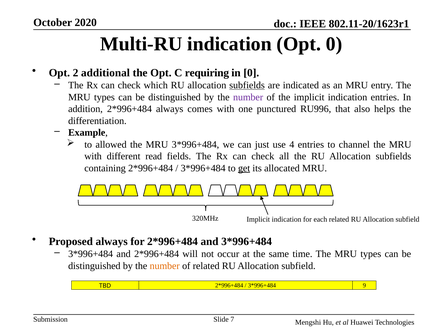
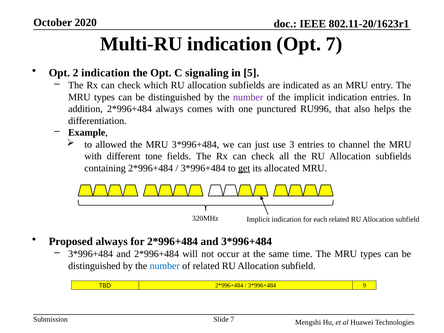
Opt 0: 0 -> 7 (334, 44)
2 additional: additional -> indication (105, 73)
requiring: requiring -> signaling (207, 73)
in 0: 0 -> 5 (251, 73)
subfields underline: present -> none (247, 85)
4: 4 -> 3 (292, 144)
read: read -> tone (154, 156)
number colour: orange -> blue (165, 266)
